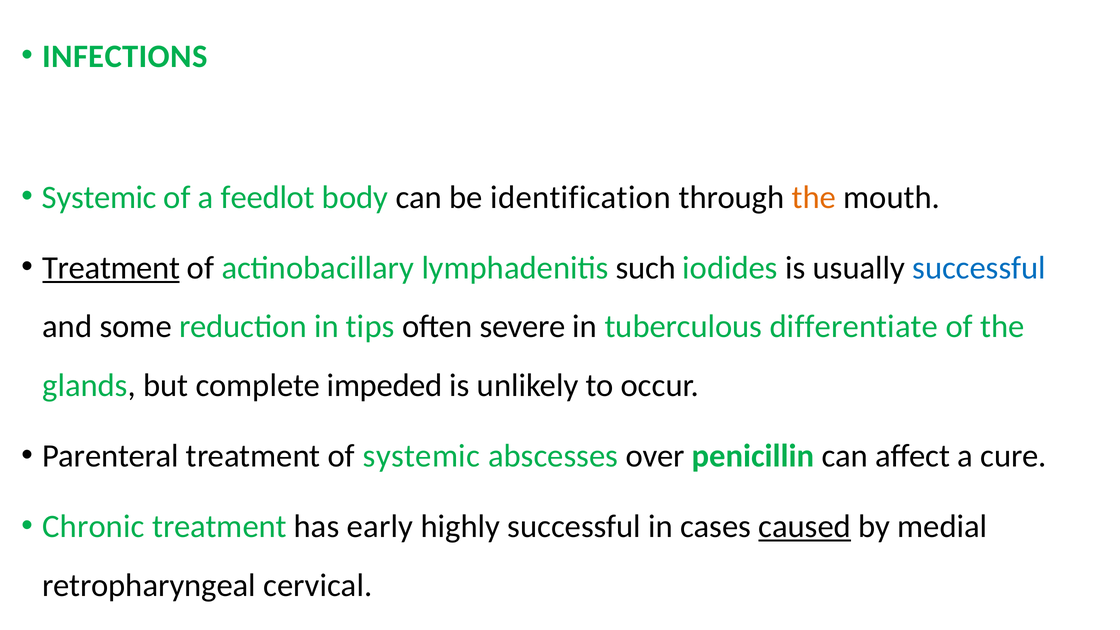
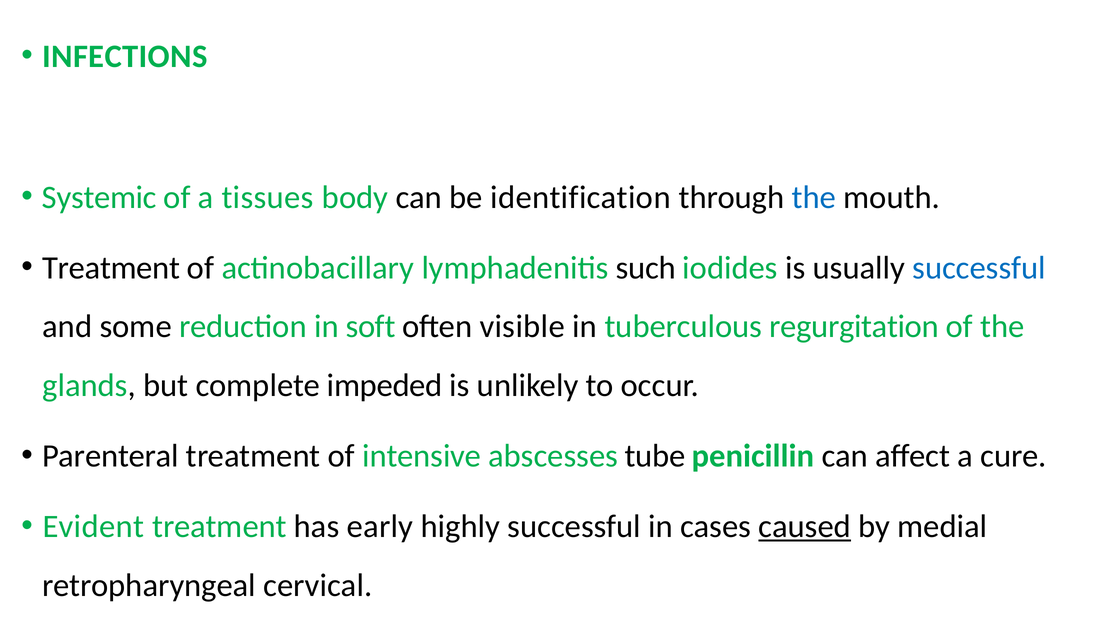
feedlot: feedlot -> tissues (268, 197)
the colour: orange -> blue (814, 197)
Treatment underline: present -> none (111, 268)
tips: tips -> soft (371, 327)
severe: severe -> visible (522, 327)
differentiate: differentiate -> regurgitation (854, 327)
of systemic: systemic -> intensive (422, 456)
over: over -> tube (655, 456)
Chronic: Chronic -> Evident (93, 526)
